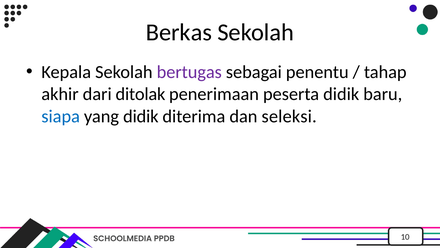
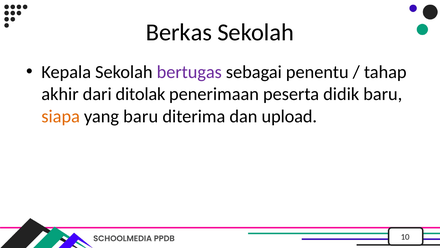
siapa colour: blue -> orange (61, 116)
yang didik: didik -> baru (141, 116)
seleksi: seleksi -> upload (289, 116)
